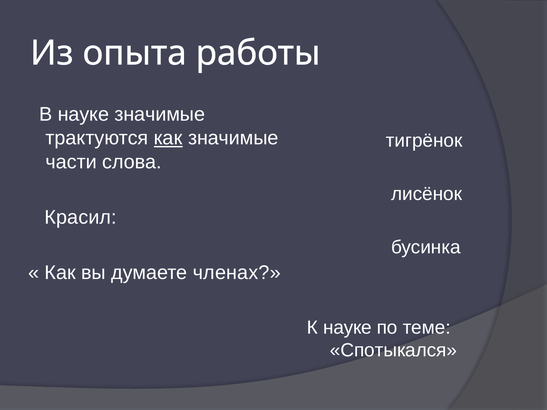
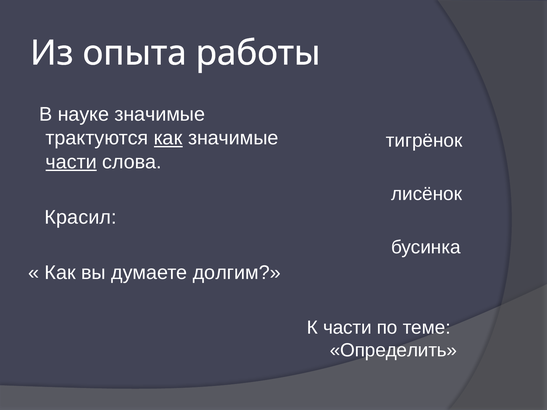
части underline: none -> present (71, 162)
членах: членах -> долгим (237, 273)
К науке: науке -> части (347, 328)
Спотыкался: Спотыкался -> Определить (394, 350)
